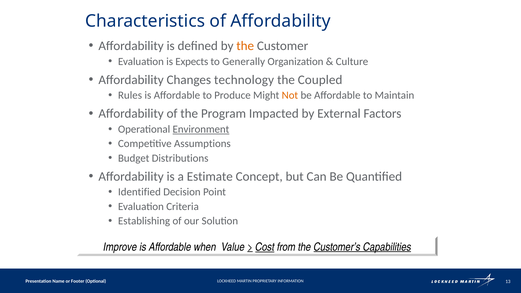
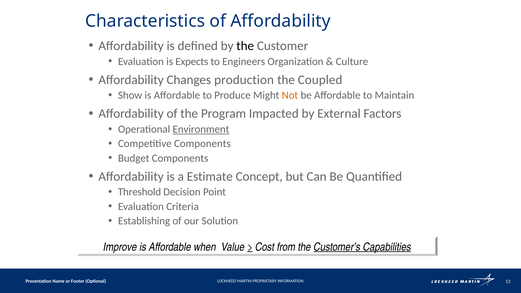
the colour: orange -> black (245, 46)
Generally: Generally -> Engineers (244, 61)
technology: technology -> production (244, 80)
Rules: Rules -> Show (130, 95)
Competitive Assumptions: Assumptions -> Components (202, 144)
Budget Distributions: Distributions -> Components (180, 158)
Identified: Identified -> Threshold (139, 192)
Cost underline: present -> none (265, 247)
